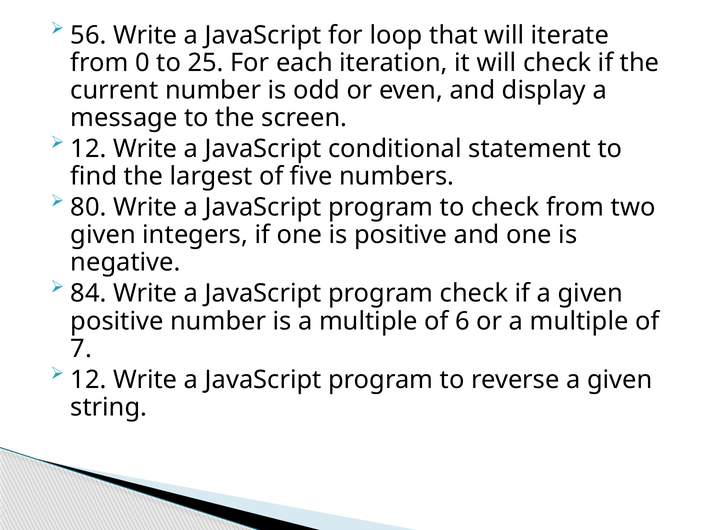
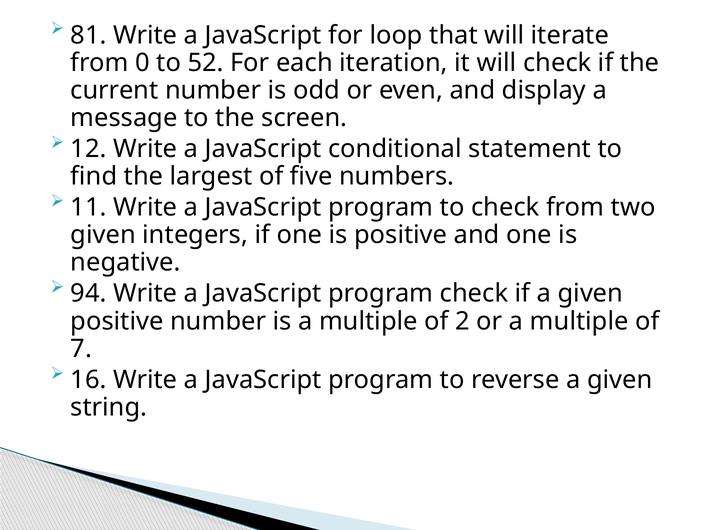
56: 56 -> 81 (88, 35)
25: 25 -> 52 (206, 63)
80: 80 -> 11 (88, 207)
84: 84 -> 94 (88, 293)
6: 6 -> 2 (462, 321)
12: 12 -> 16 (88, 379)
